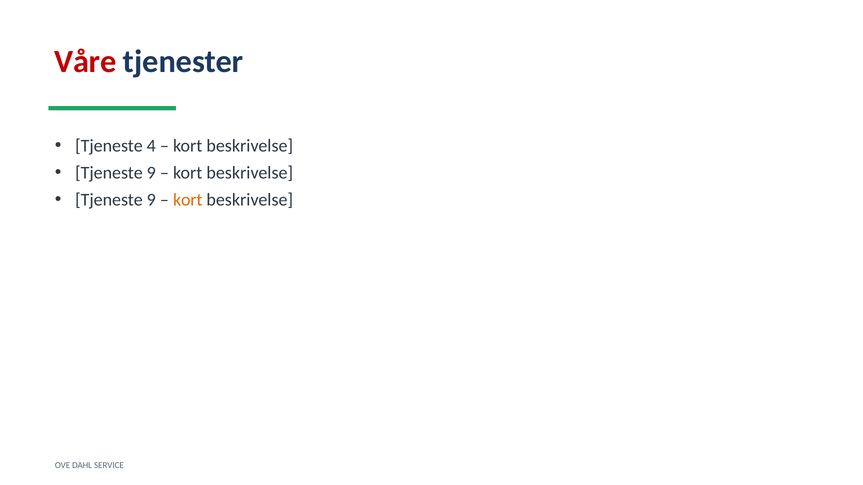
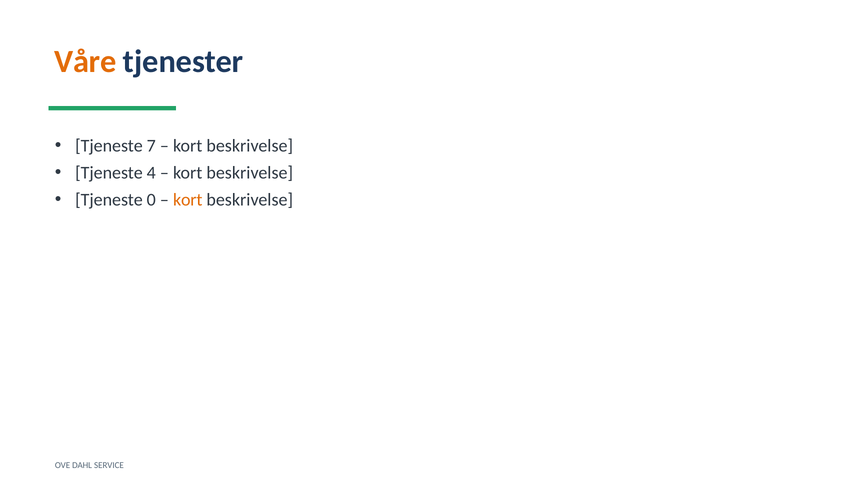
Våre colour: red -> orange (85, 62)
4: 4 -> 7 (151, 146)
9: 9 -> 4 (151, 173)
9: 9 -> 0 (151, 200)
